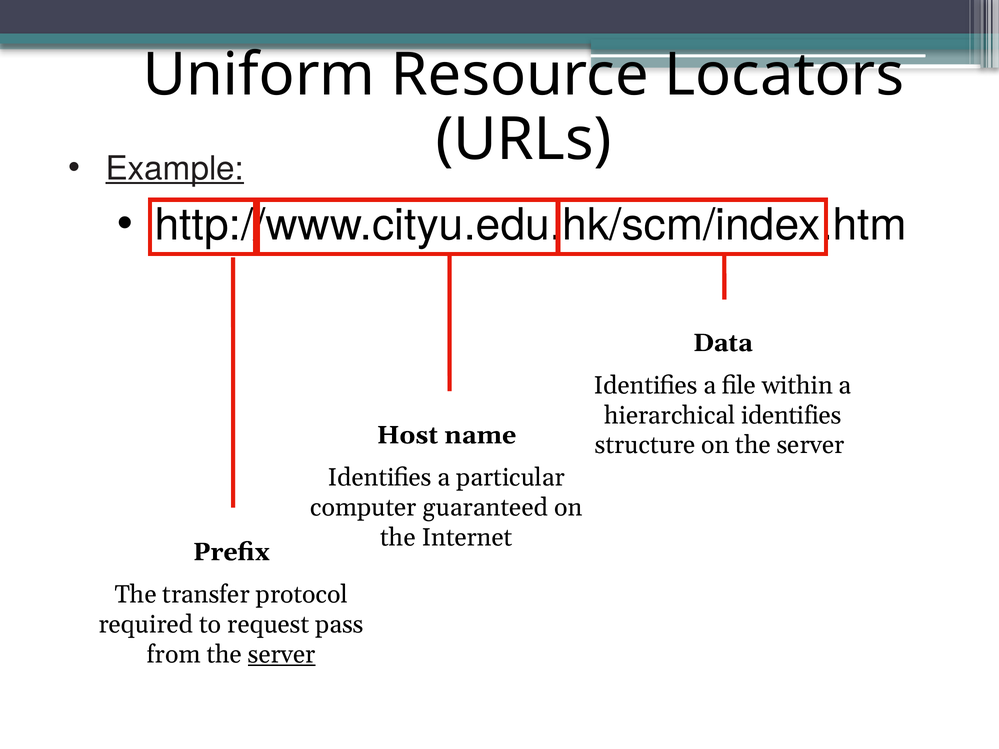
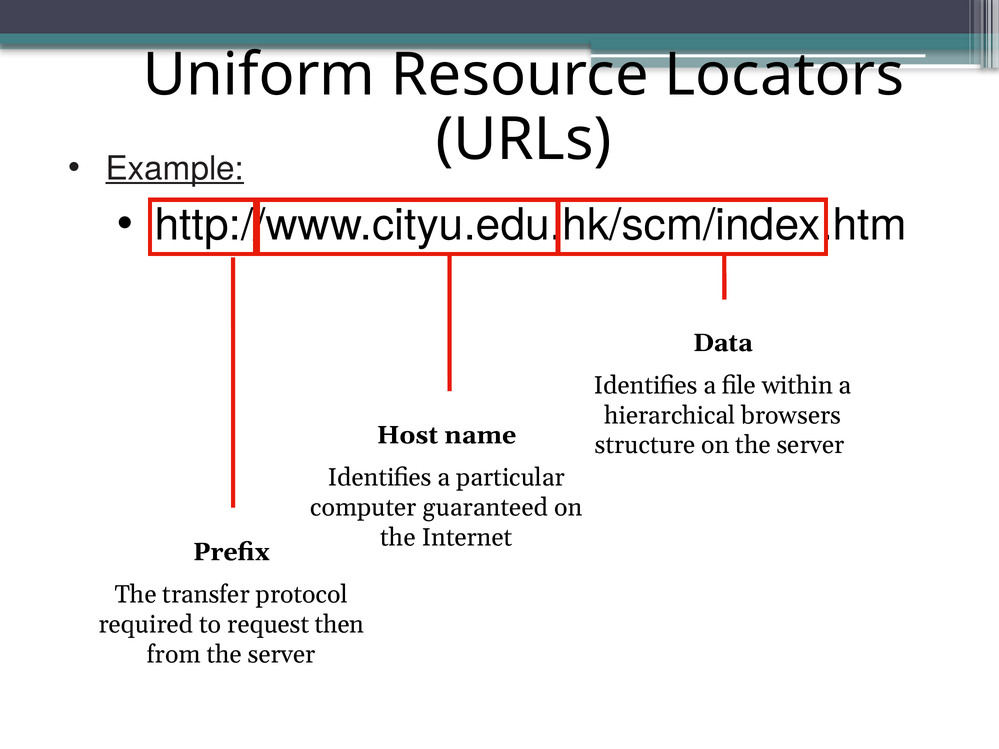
hierarchical identifies: identifies -> browsers (791, 415)
pass: pass -> then (340, 625)
server underline: present -> none (282, 655)
